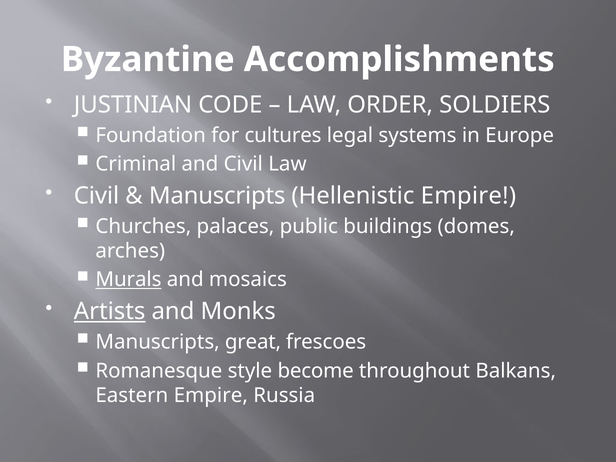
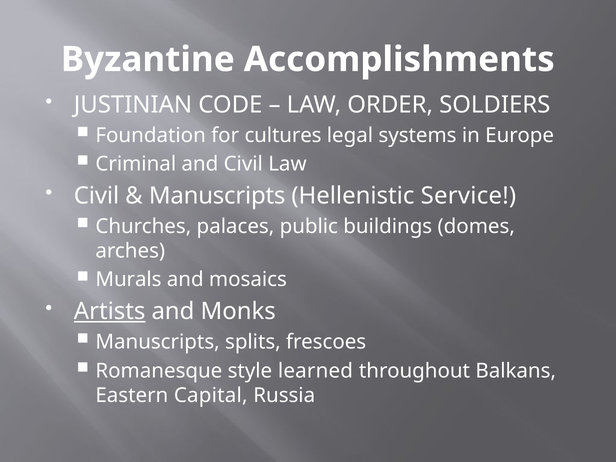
Hellenistic Empire: Empire -> Service (468, 196)
Murals underline: present -> none (128, 280)
great: great -> splits (253, 342)
become: become -> learned (315, 371)
Eastern Empire: Empire -> Capital (211, 395)
